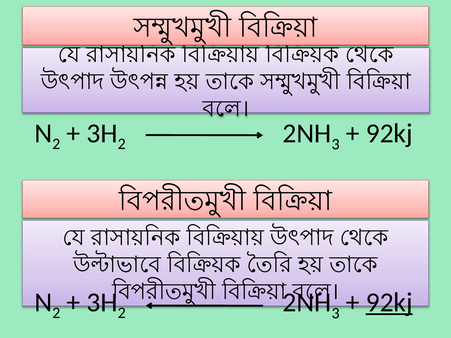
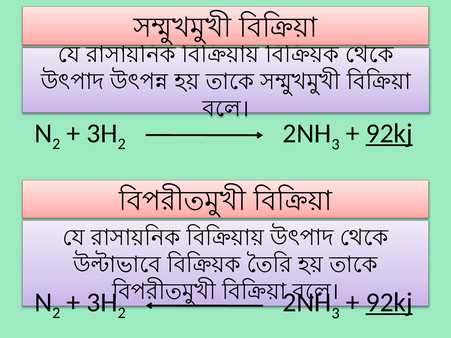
92kj underline: none -> present (389, 133)
